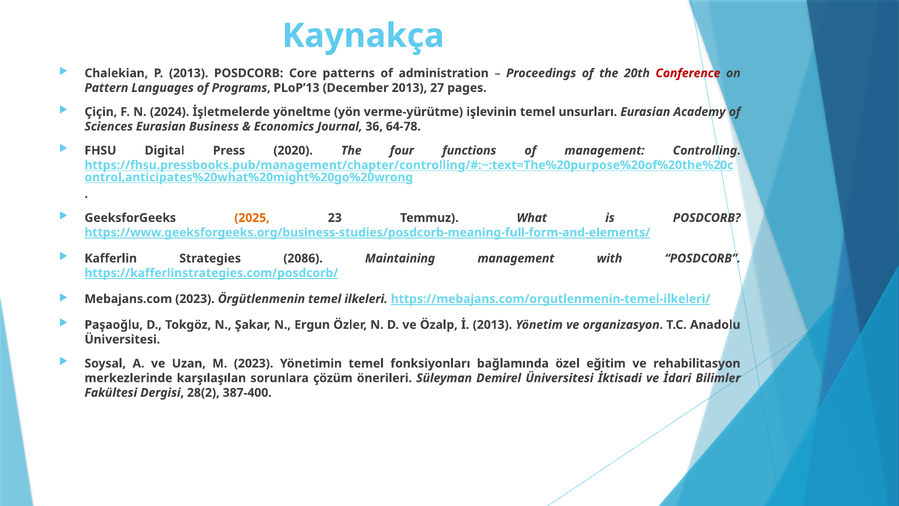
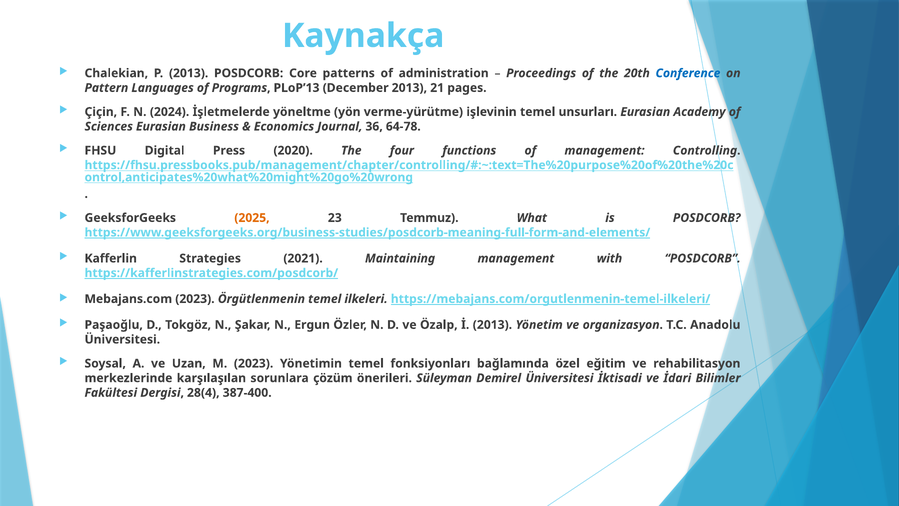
Conference colour: red -> blue (688, 73)
27: 27 -> 21 (437, 88)
2086: 2086 -> 2021 (303, 258)
28(2: 28(2 -> 28(4 (203, 393)
